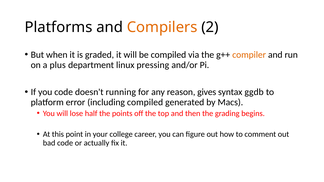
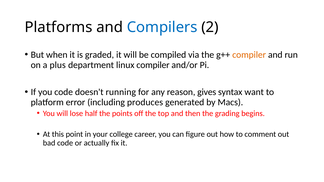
Compilers colour: orange -> blue (162, 27)
linux pressing: pressing -> compiler (153, 65)
ggdb: ggdb -> want (254, 92)
including compiled: compiled -> produces (145, 102)
